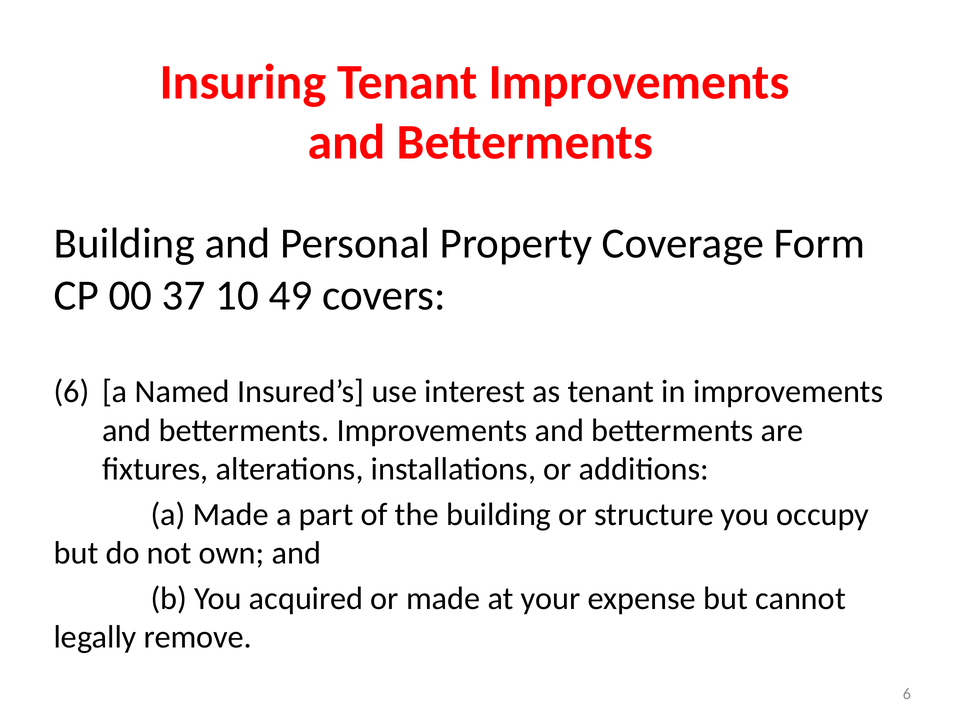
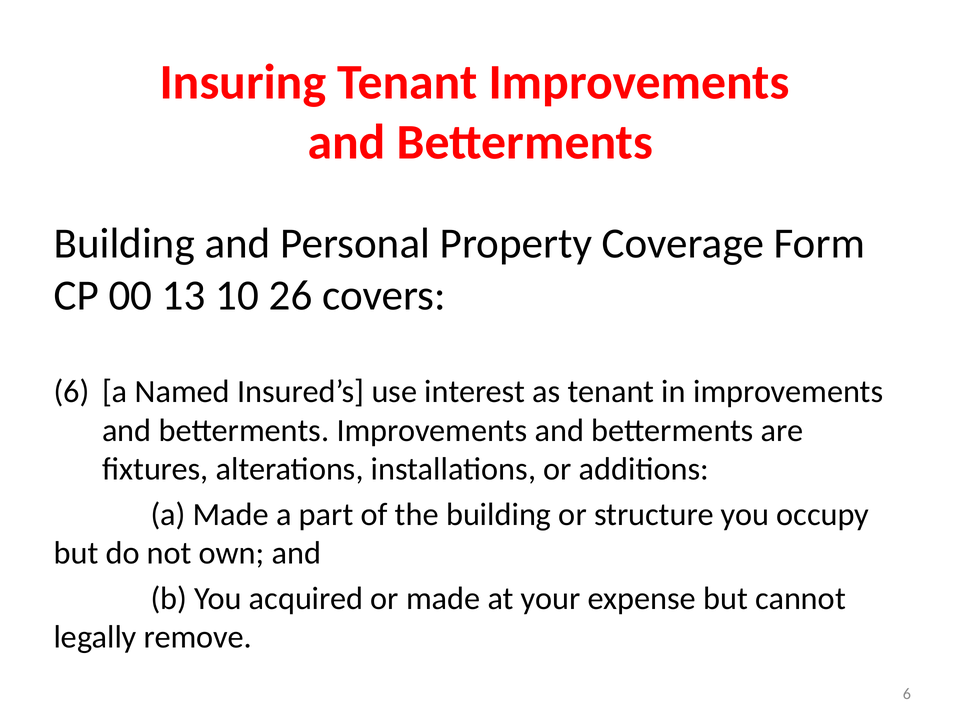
37: 37 -> 13 (184, 295)
49: 49 -> 26 (291, 295)
